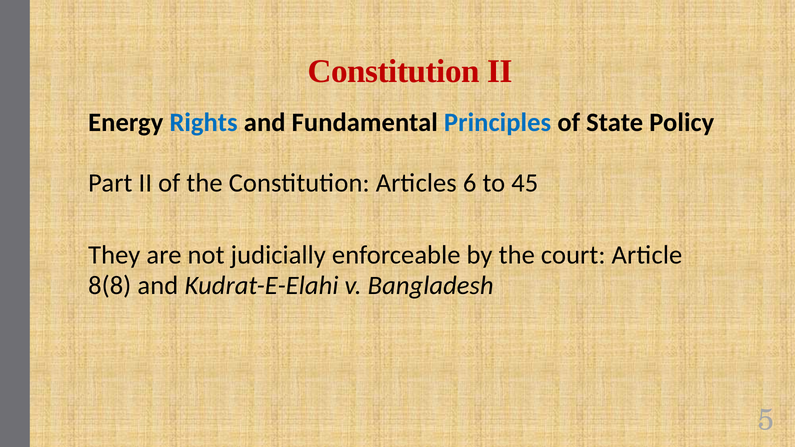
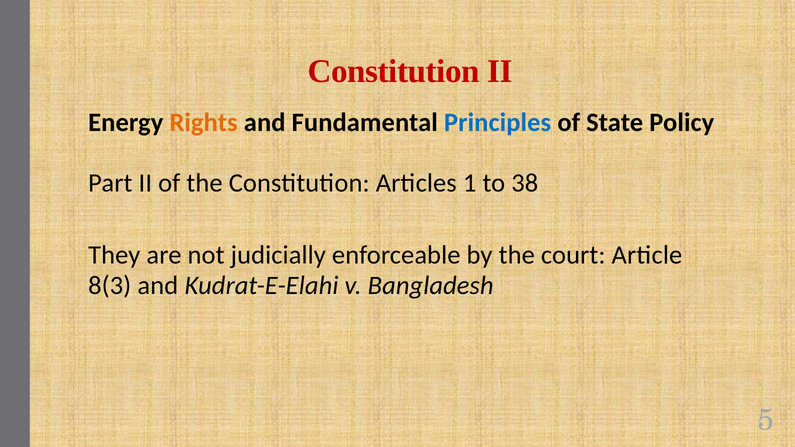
Rights colour: blue -> orange (204, 123)
6: 6 -> 1 (470, 183)
45: 45 -> 38 (525, 183)
8(8: 8(8 -> 8(3 (110, 286)
